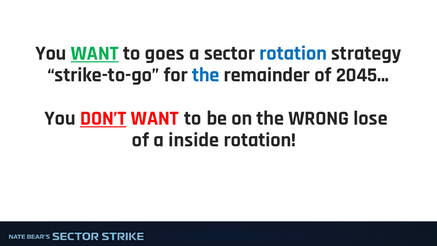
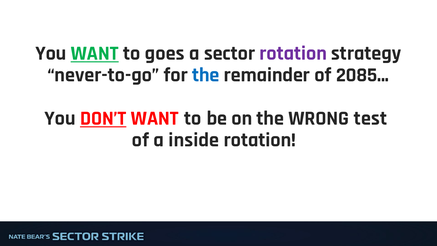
rotation colour: blue -> purple (293, 53)
strike-to-go: strike-to-go -> never-to-go (103, 75)
2045: 2045 -> 2085 (363, 75)
lose: lose -> test (371, 118)
